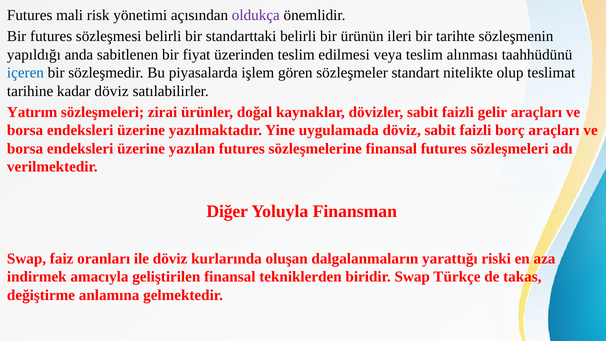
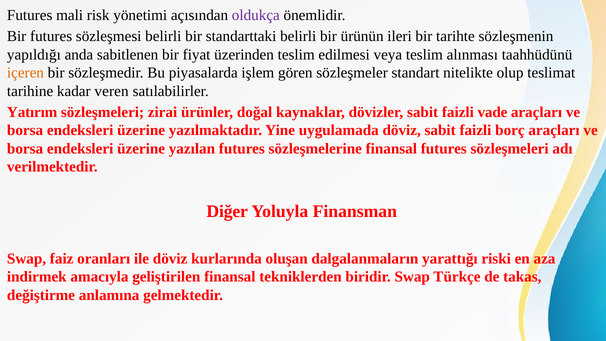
içeren colour: blue -> orange (25, 73)
kadar döviz: döviz -> veren (112, 91)
gelir: gelir -> vade (492, 112)
